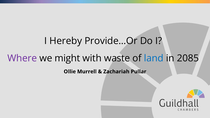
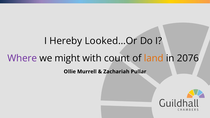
Provide…Or: Provide…Or -> Looked…Or (111, 41)
waste: waste -> count (117, 58)
land colour: blue -> orange (154, 58)
2085: 2085 -> 2076 (188, 58)
